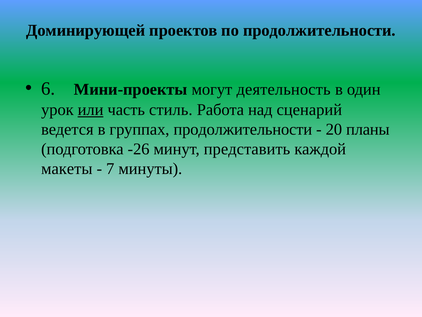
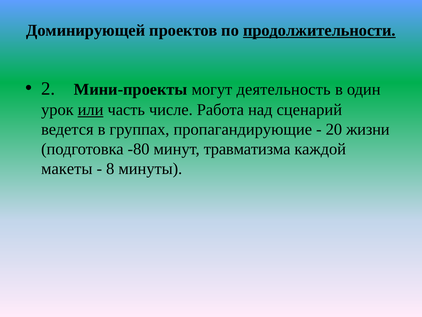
продолжительности underline: none -> present (319, 30)
6: 6 -> 2 (48, 89)
стиль: стиль -> числе (171, 109)
группах продолжительности: продолжительности -> пропагандирующие (243, 129)
планы: планы -> жизни (368, 129)
-26: -26 -> -80 (139, 149)
представить: представить -> травматизма (247, 149)
7: 7 -> 8 (110, 168)
